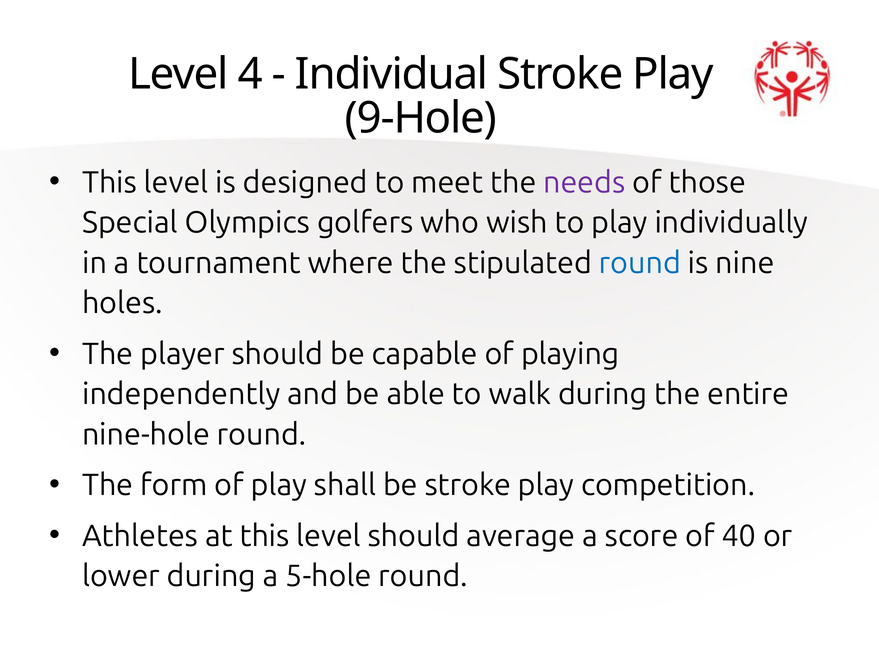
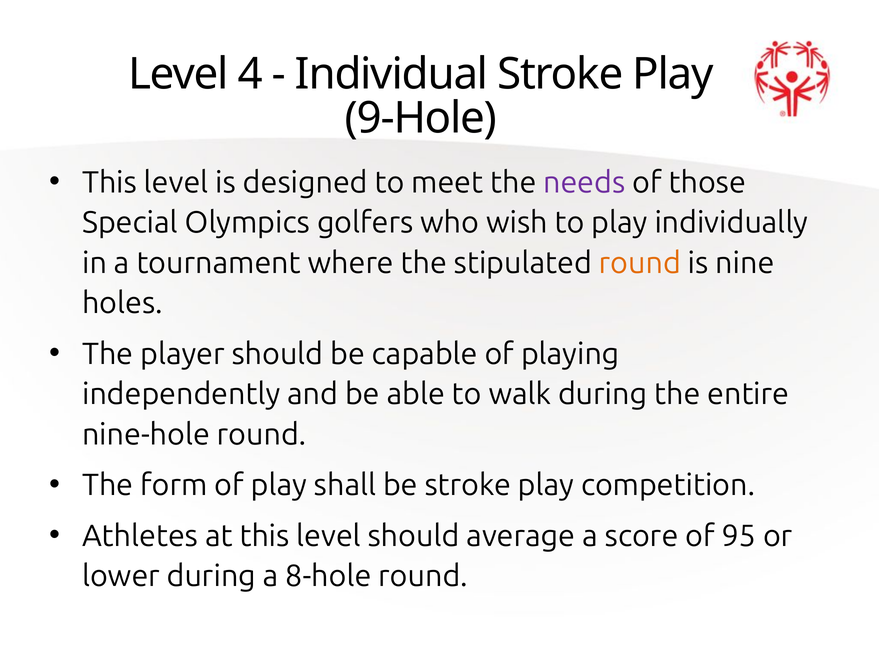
round colour: blue -> orange (640, 263)
40: 40 -> 95 (739, 535)
5-hole: 5-hole -> 8-hole (328, 576)
